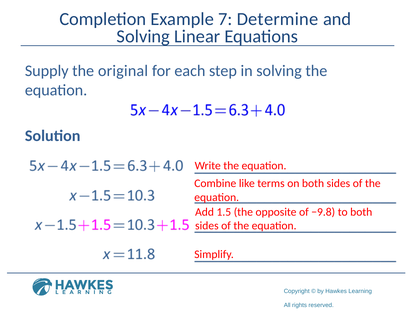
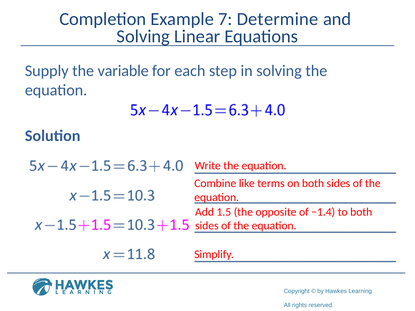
original: original -> variable (123, 71)
−9.8: −9.8 -> −1.4 (323, 212)
